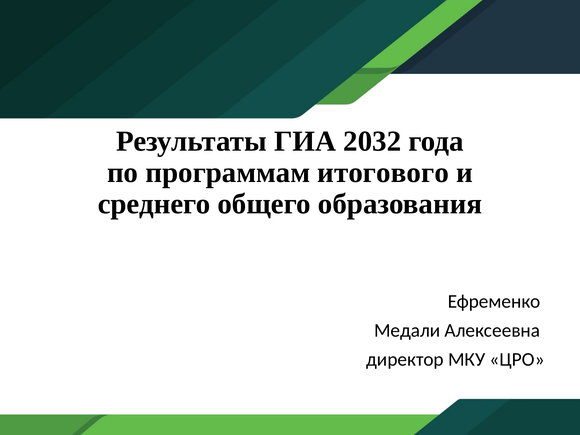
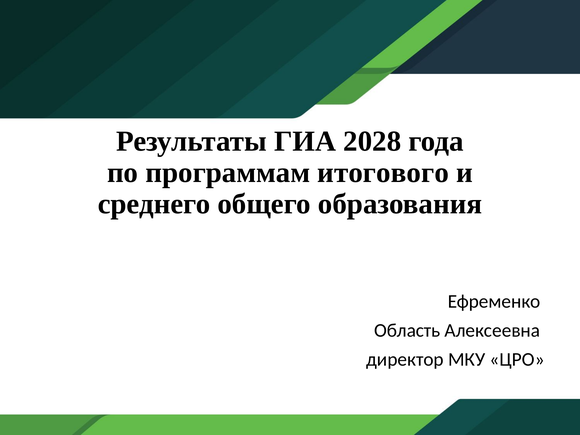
2032: 2032 -> 2028 (372, 141)
Медали: Медали -> Область (407, 331)
